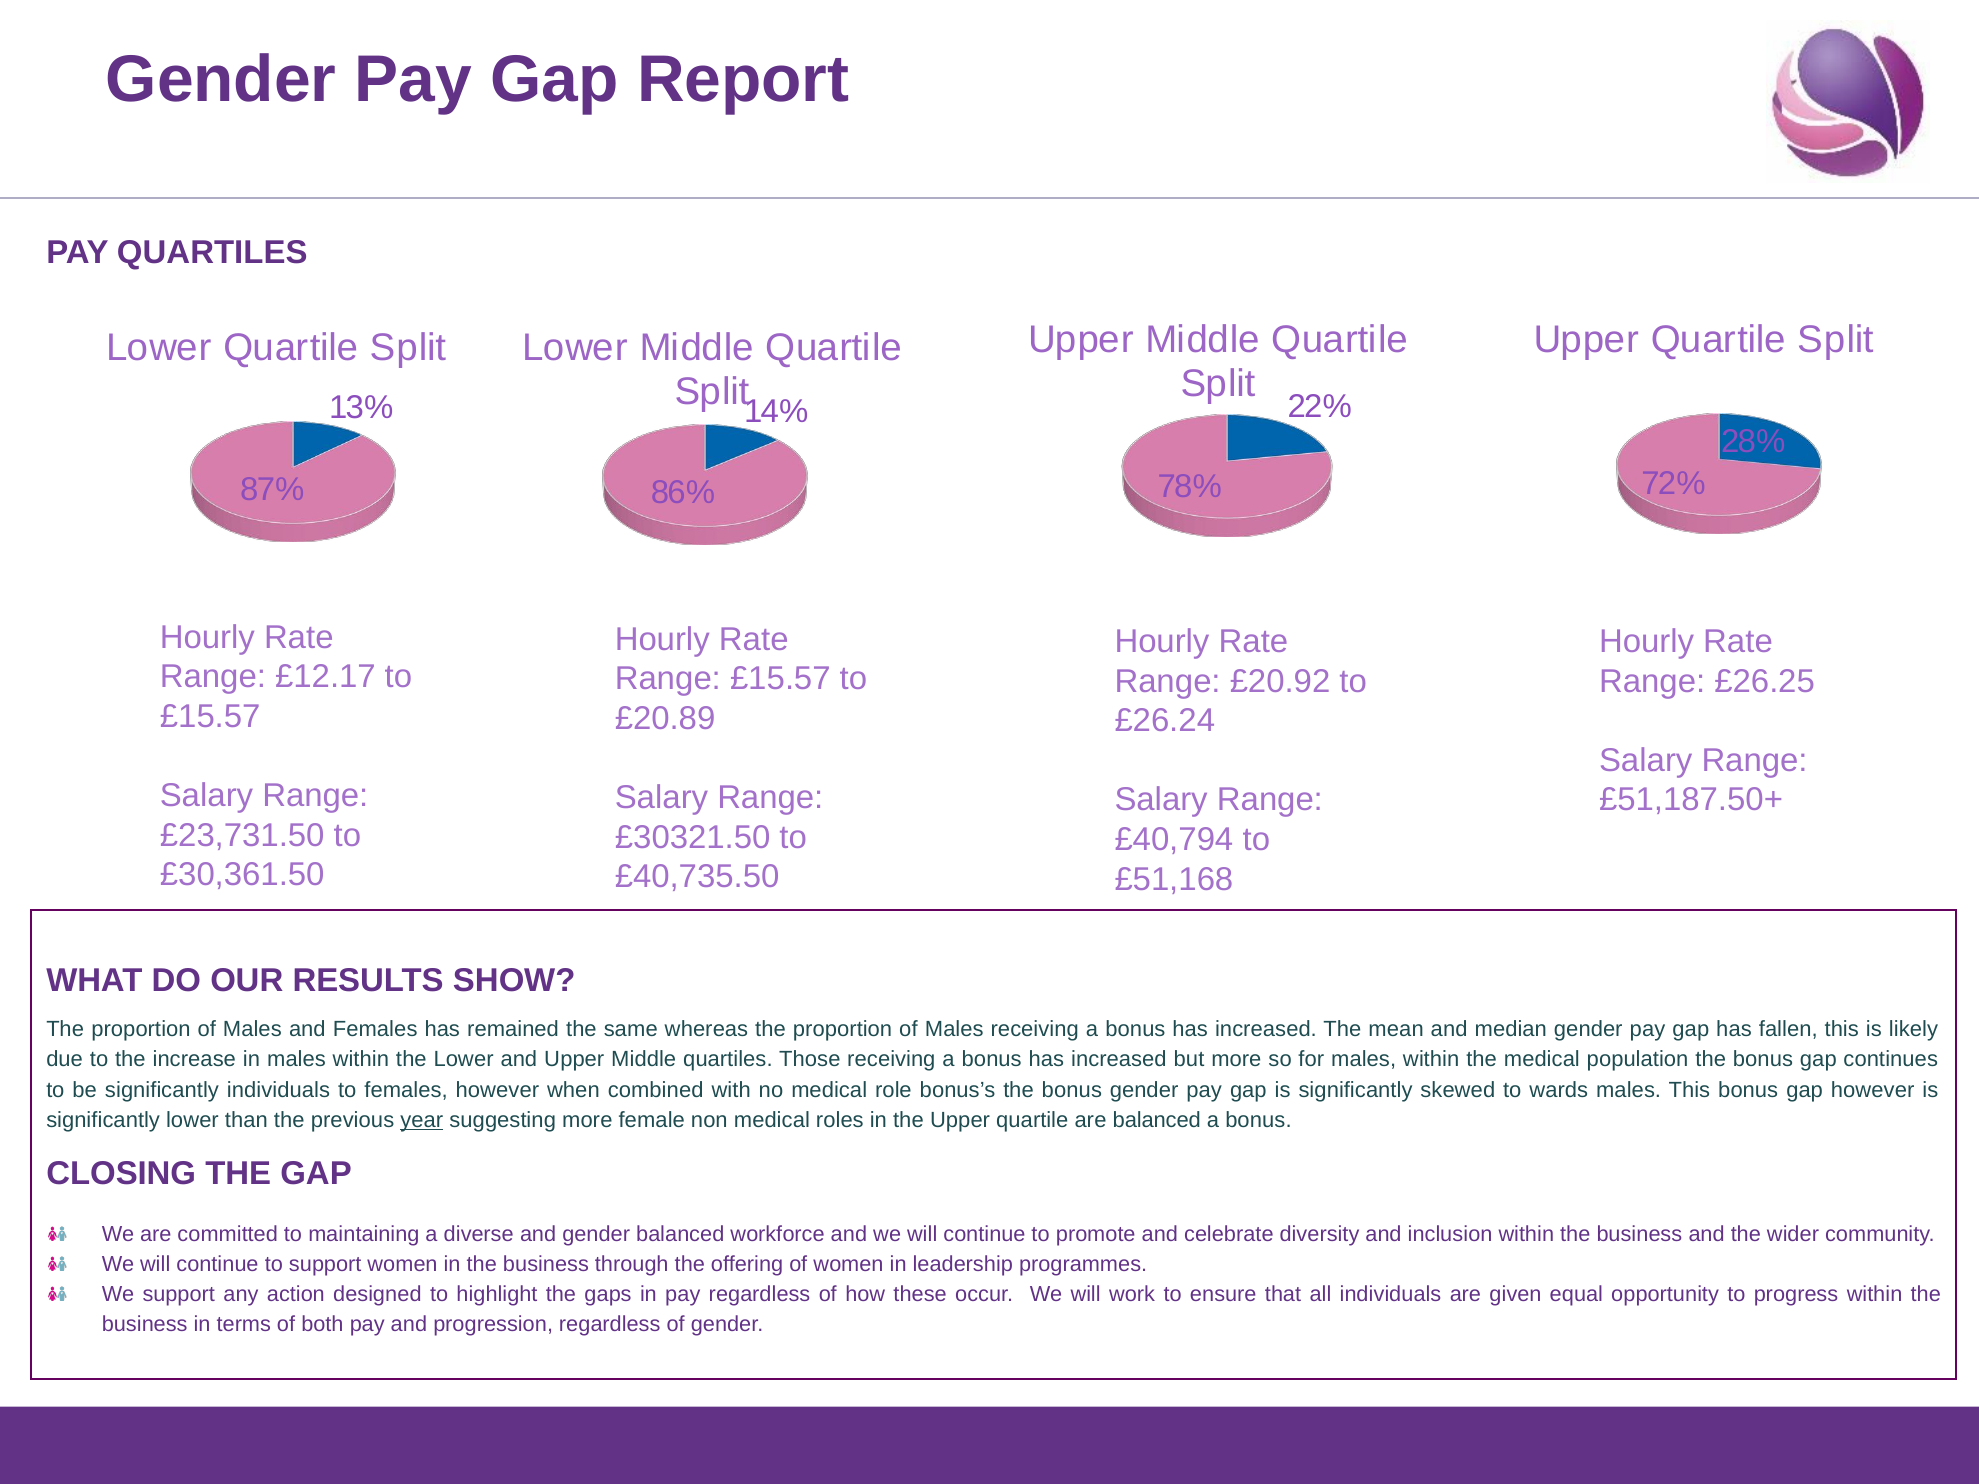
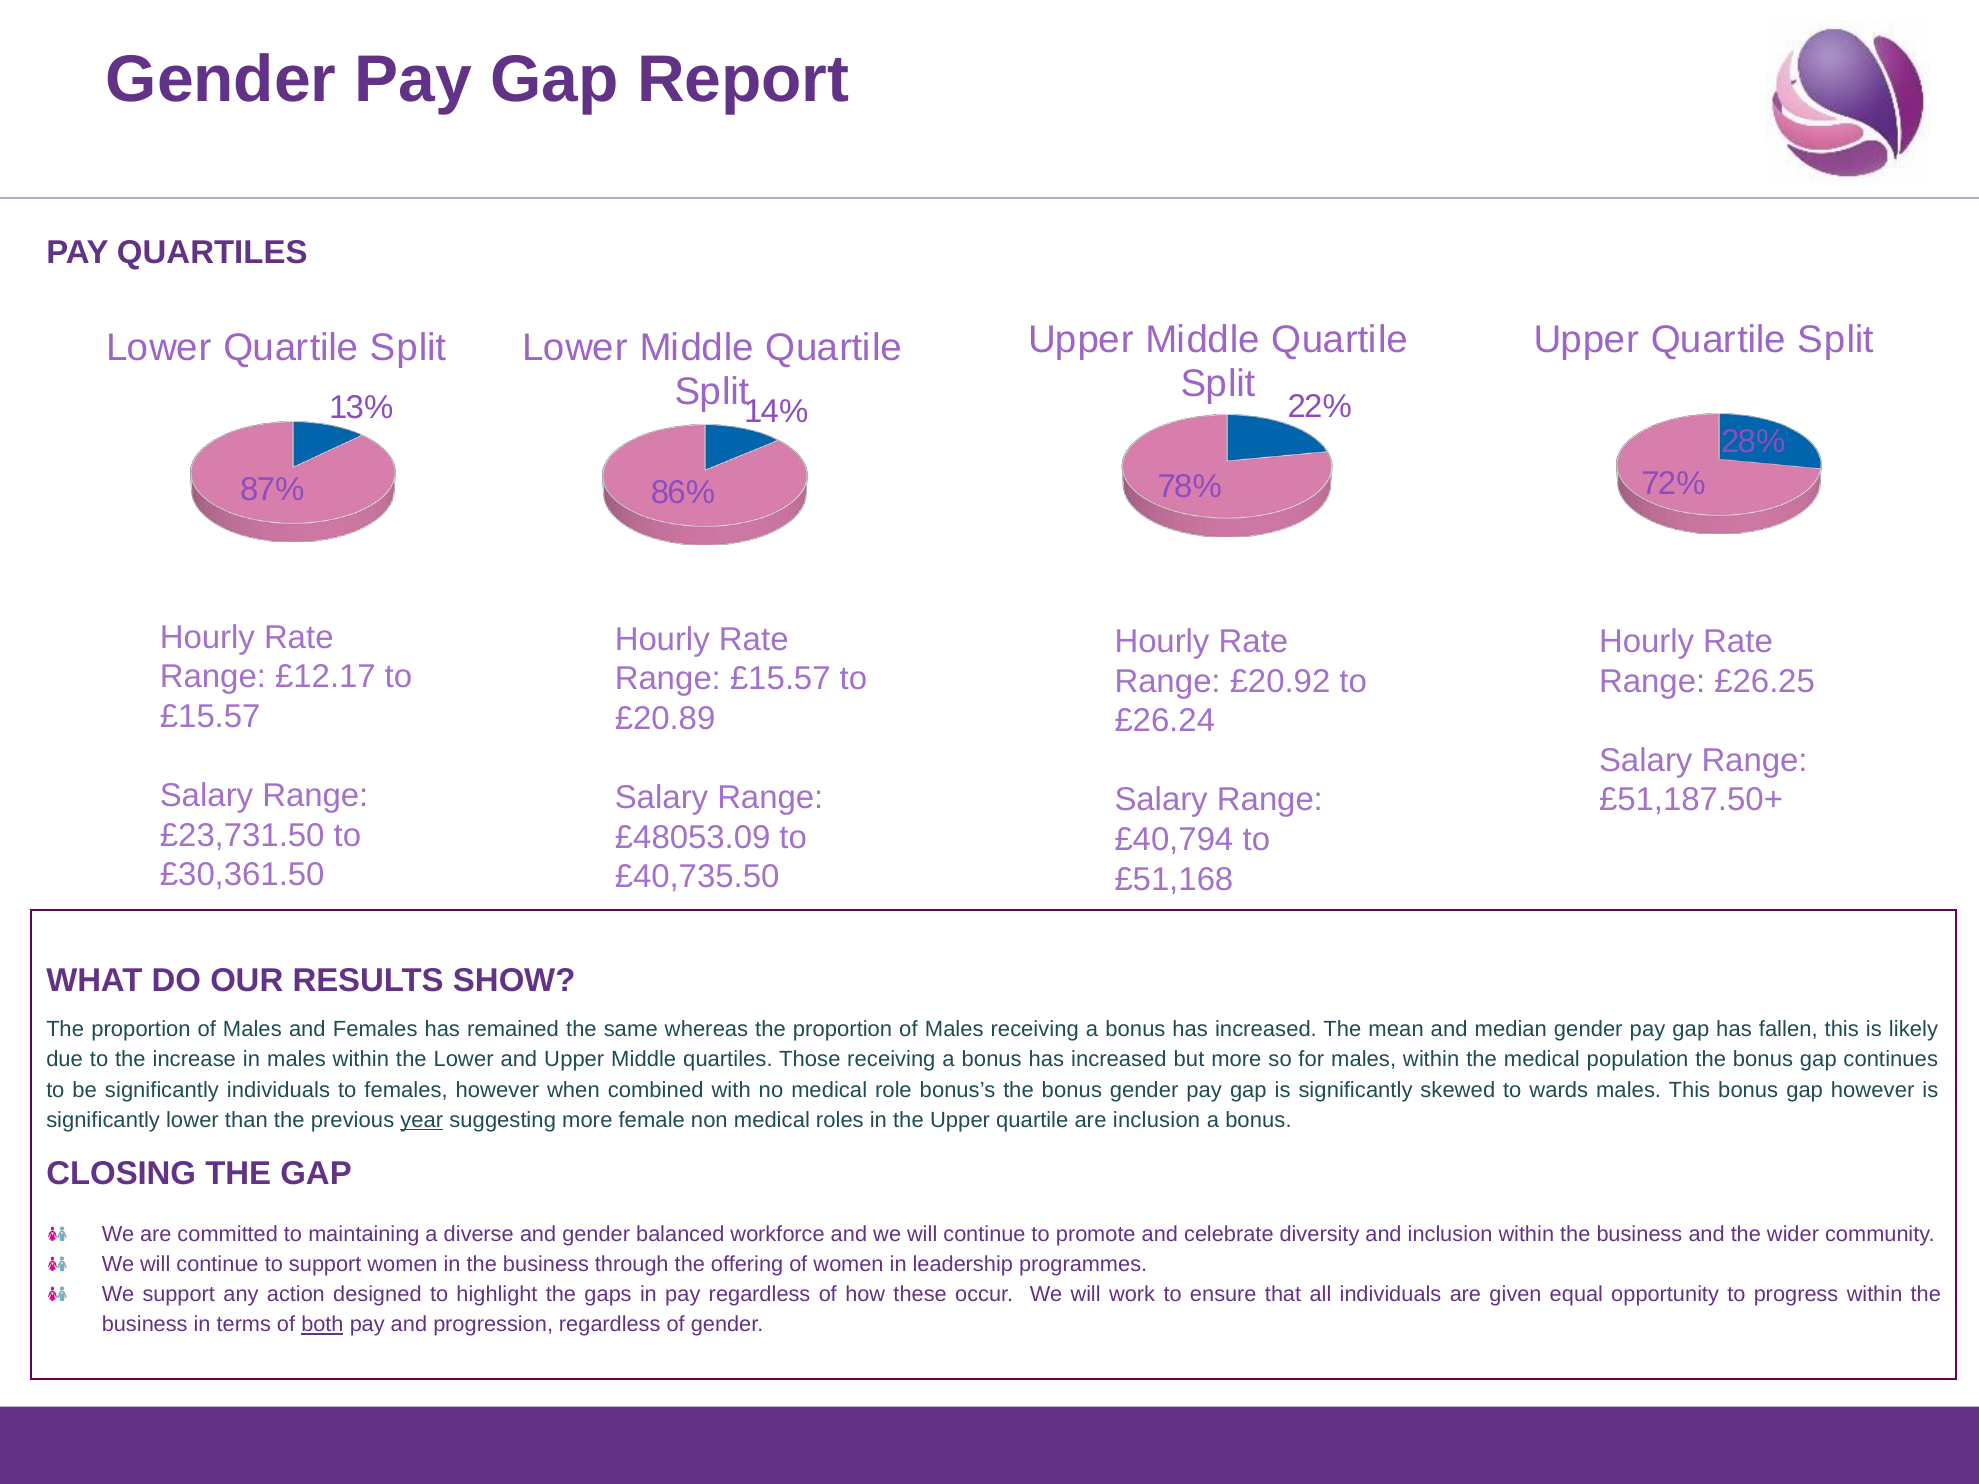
£30321.50: £30321.50 -> £48053.09 (693, 837)
are balanced: balanced -> inclusion (1157, 1120)
both underline: none -> present (322, 1325)
